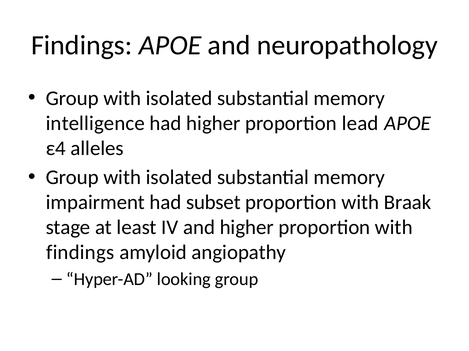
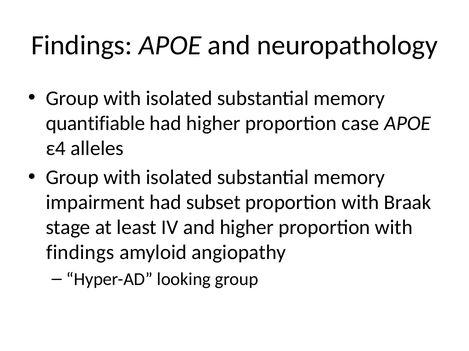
intelligence: intelligence -> quantifiable (95, 123)
lead: lead -> case (360, 123)
